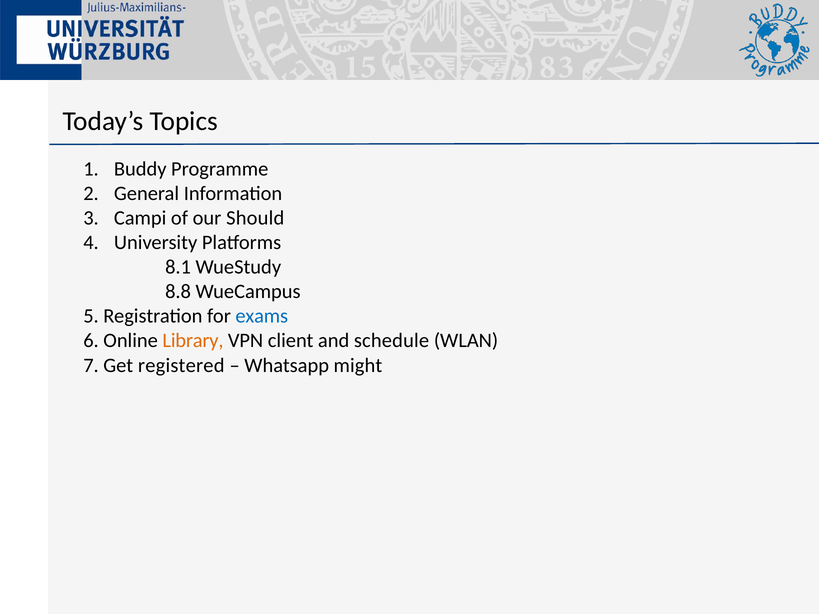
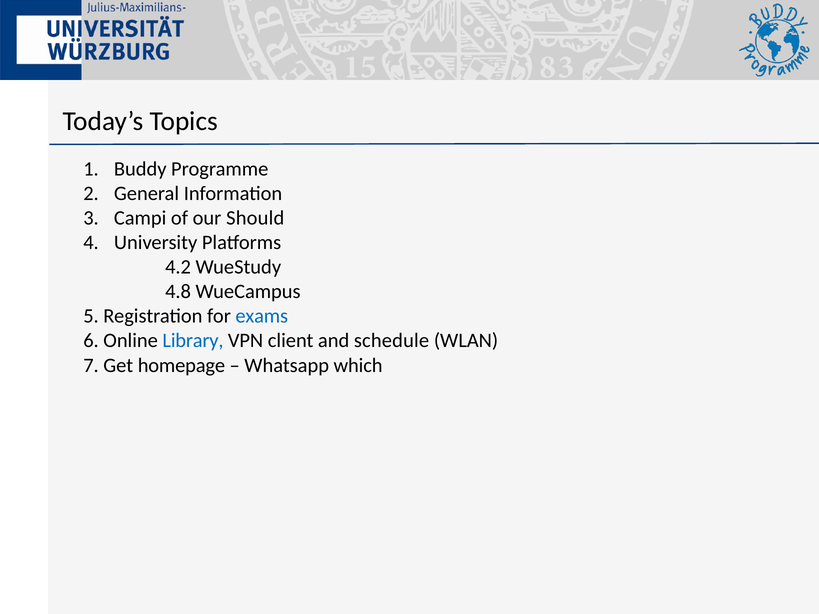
8.1: 8.1 -> 4.2 (178, 267)
8.8: 8.8 -> 4.8 (178, 292)
Library colour: orange -> blue (193, 341)
registered: registered -> homepage (181, 365)
might: might -> which (358, 365)
